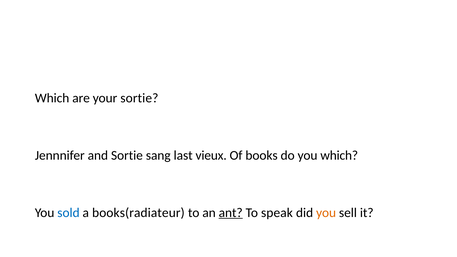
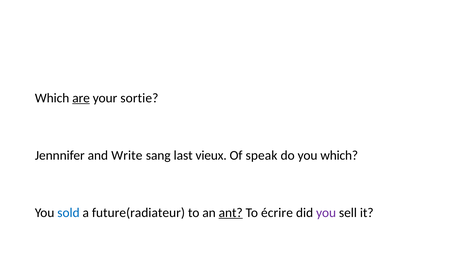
are underline: none -> present (81, 98)
and Sortie: Sortie -> Write (127, 155)
books: books -> speak (261, 155)
books(radiateur: books(radiateur -> future(radiateur (138, 213)
speak: speak -> écrire (277, 213)
you colour: orange -> purple (326, 213)
